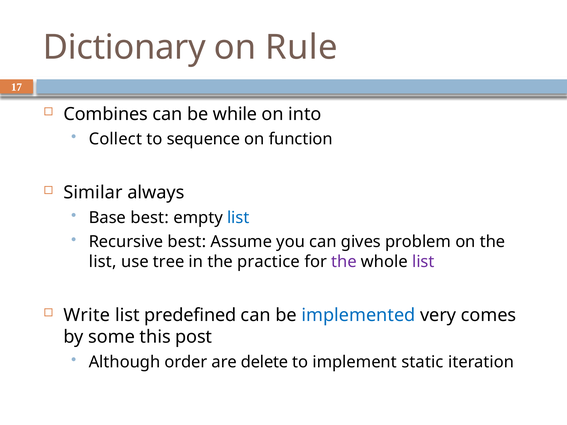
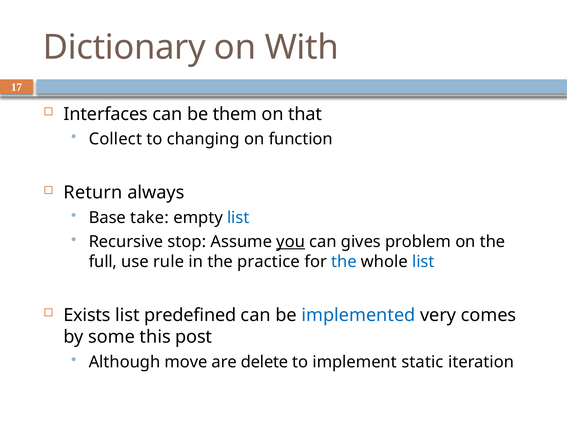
Rule: Rule -> With (302, 47)
Combines: Combines -> Interfaces (106, 114)
while: while -> them (235, 114)
into: into -> that (305, 114)
sequence: sequence -> changing (203, 139)
Similar: Similar -> Return (93, 193)
Base best: best -> take (150, 218)
Recursive best: best -> stop (187, 242)
you underline: none -> present (291, 242)
list: list -> full (103, 262)
tree: tree -> rule (169, 262)
the colour: purple -> blue (344, 262)
list colour: purple -> blue (423, 262)
Write: Write -> Exists (87, 315)
order: order -> move (186, 362)
